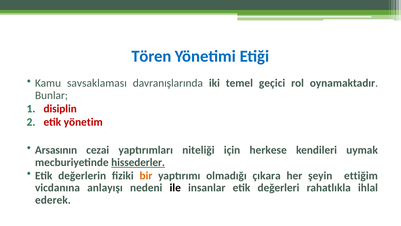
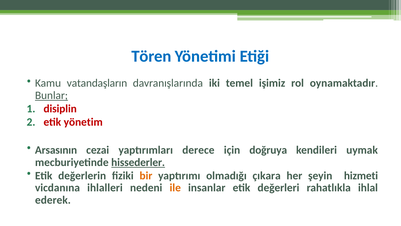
savsaklaması: savsaklaması -> vatandaşların (97, 83)
geçici: geçici -> işimiz (272, 83)
Bunlar underline: none -> present (51, 95)
niteliği: niteliği -> derece (198, 150)
herkese: herkese -> doğruya (268, 150)
ettiğim: ettiğim -> hizmeti (361, 175)
anlayışı: anlayışı -> ihlalleri (105, 188)
ile colour: black -> orange (175, 188)
